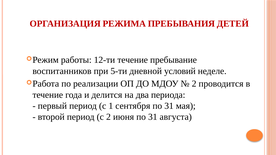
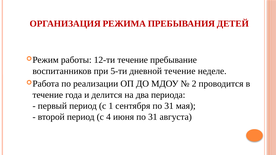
дневной условий: условий -> течение (180, 71)
с 2: 2 -> 4 (108, 117)
